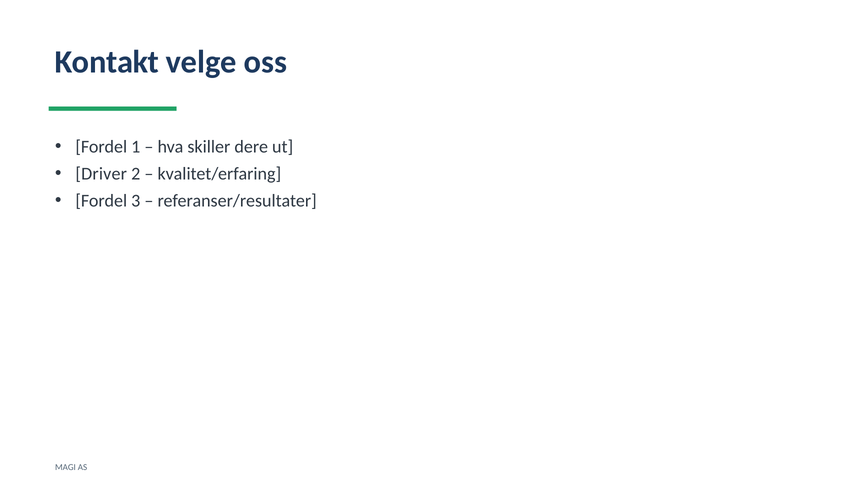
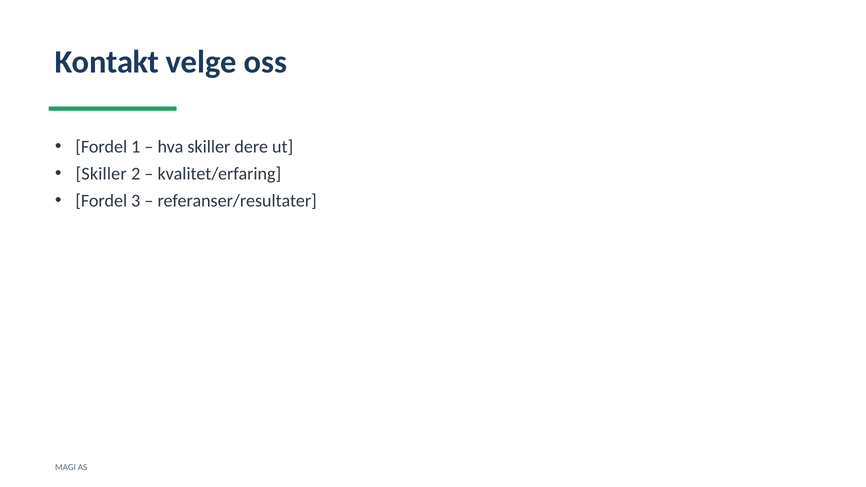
Driver: Driver -> Skiller (101, 174)
